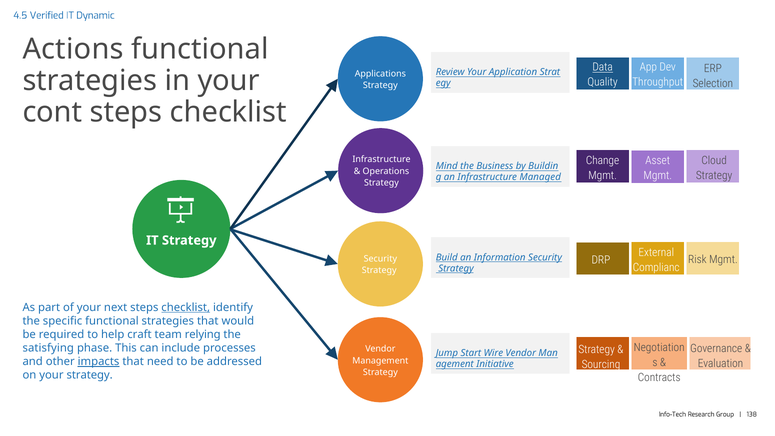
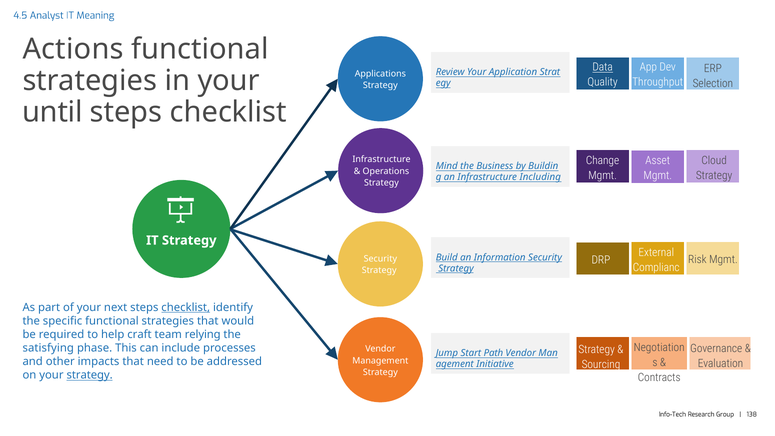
Verified: Verified -> Analyst (47, 15)
Dynamic: Dynamic -> Meaning (95, 15)
cont: cont -> until (52, 112)
Managed: Managed -> Including (540, 177)
Wire: Wire -> Path (493, 353)
impacts underline: present -> none (99, 362)
strategy underline: none -> present (90, 375)
